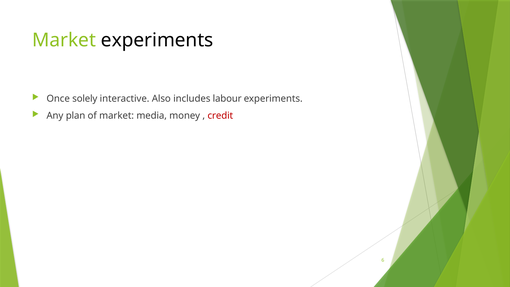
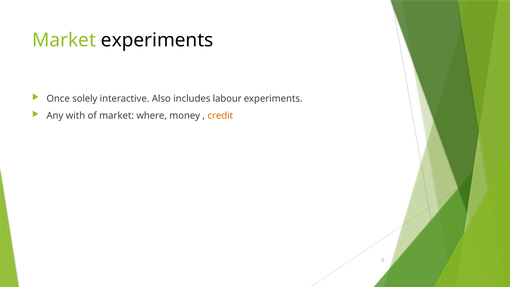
plan: plan -> with (76, 115)
media: media -> where (152, 115)
credit colour: red -> orange (220, 115)
